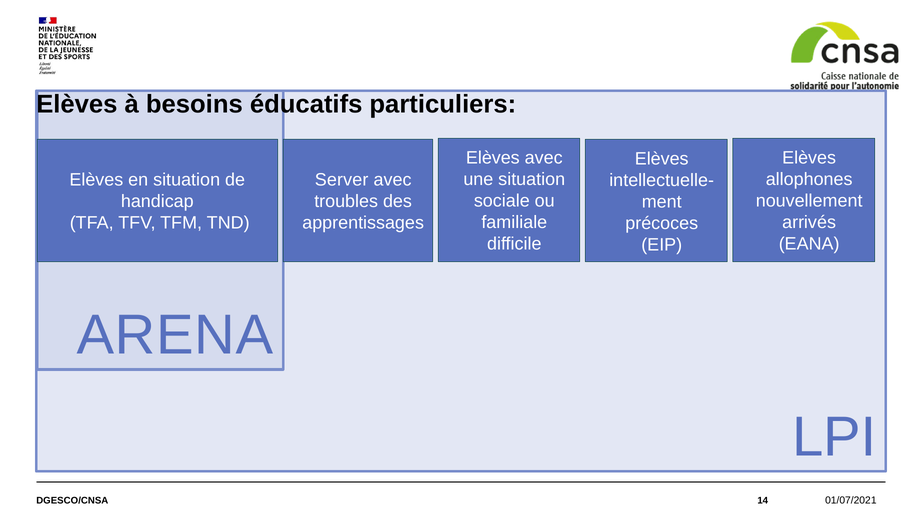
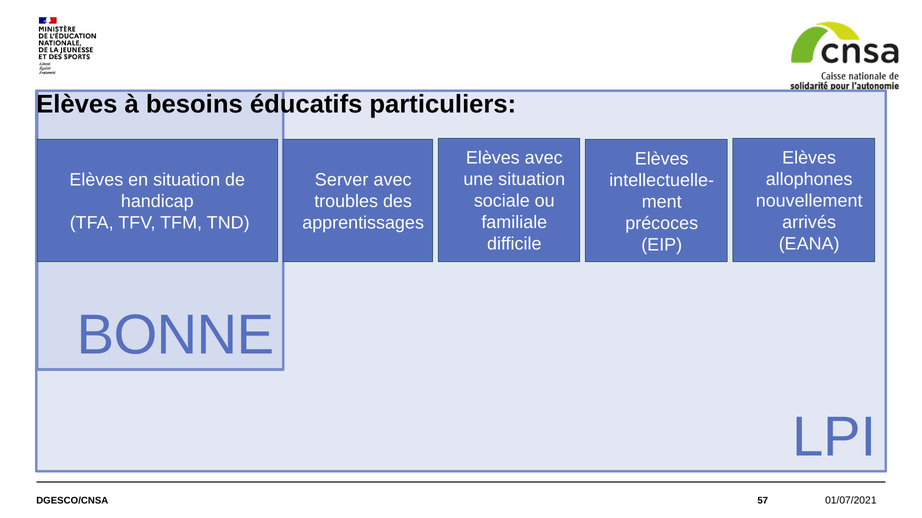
ARENA: ARENA -> BONNE (176, 336)
14: 14 -> 57 (763, 501)
